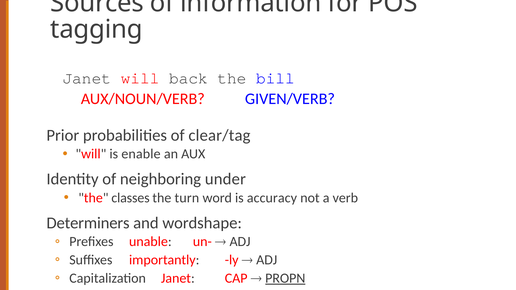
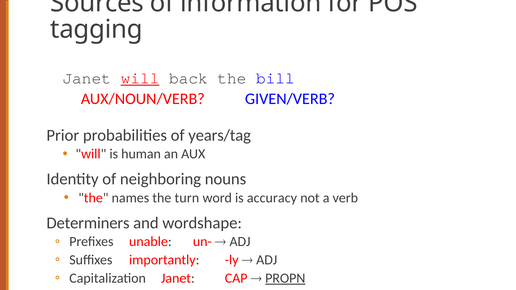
will underline: none -> present (140, 78)
clear/tag: clear/tag -> years/tag (220, 135)
enable: enable -> human (141, 154)
under: under -> nouns (226, 179)
classes: classes -> names (130, 198)
